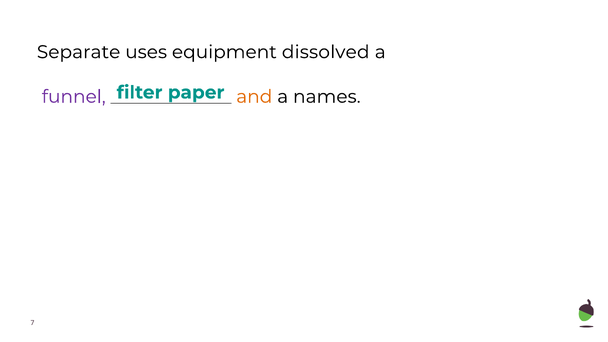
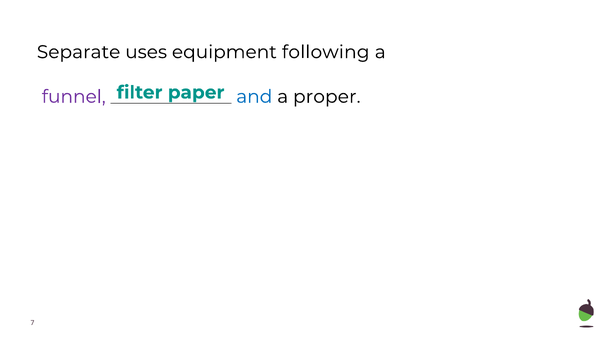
dissolved: dissolved -> following (326, 52)
and colour: orange -> blue (254, 97)
names: names -> proper (327, 97)
